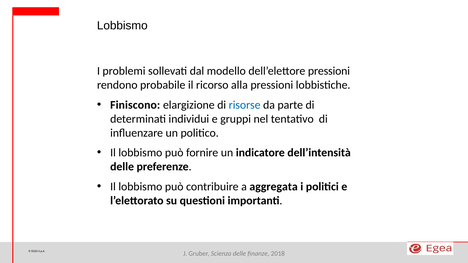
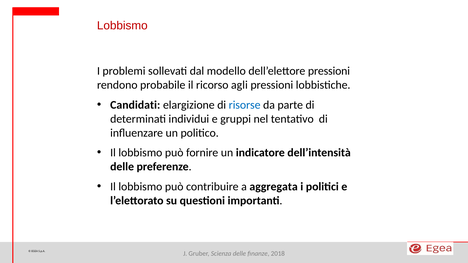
Lobbismo colour: black -> red (122, 26)
alla: alla -> agli (239, 85)
Finiscono: Finiscono -> Candidati (135, 105)
